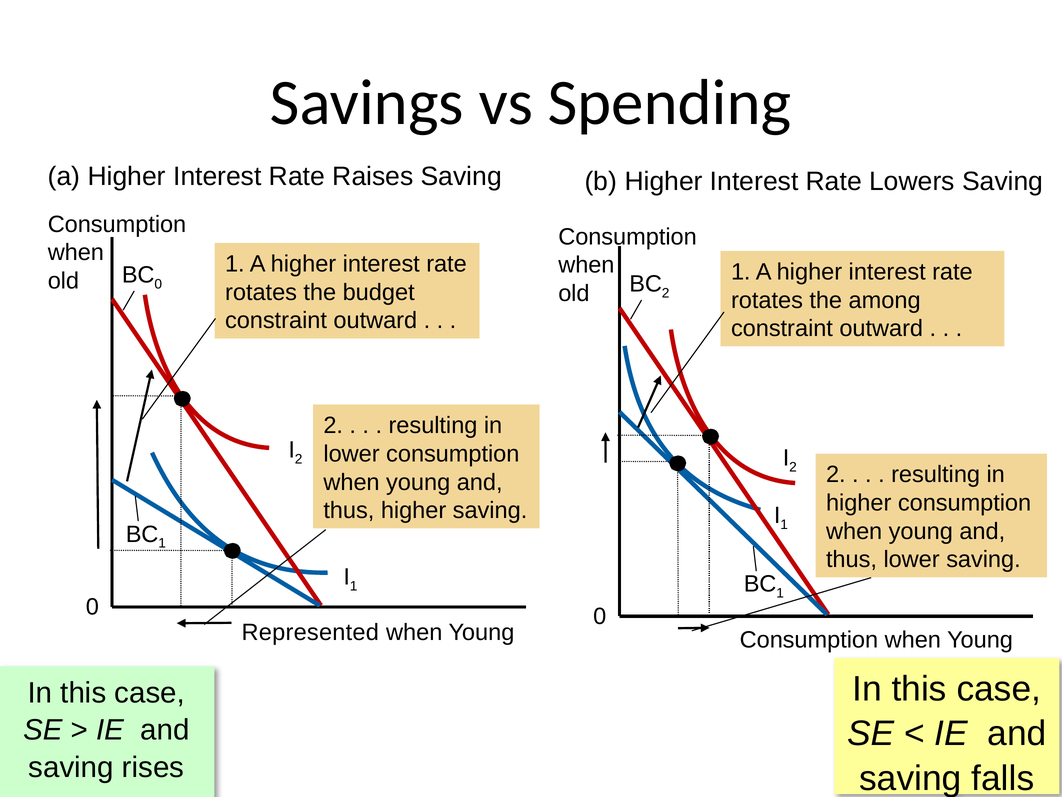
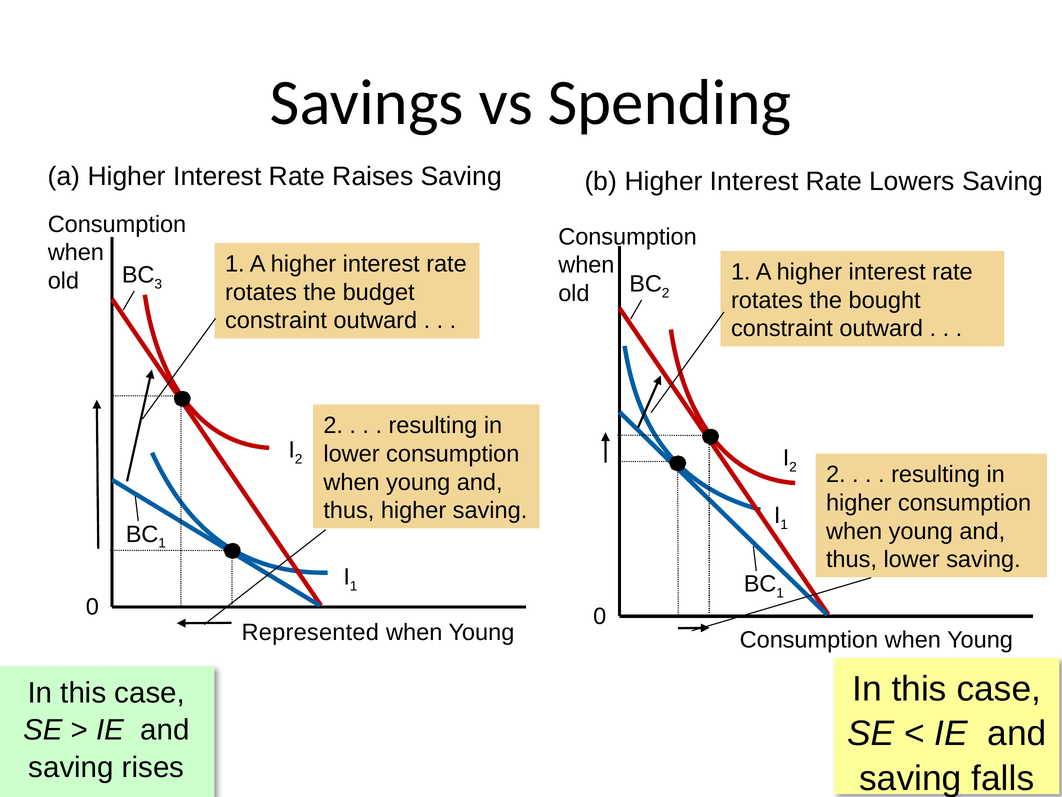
0: 0 -> 3 (158, 284)
among: among -> bought (885, 300)
